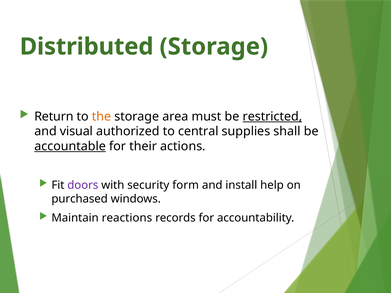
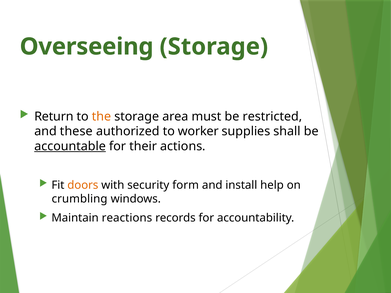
Distributed: Distributed -> Overseeing (87, 47)
restricted underline: present -> none (272, 116)
visual: visual -> these (76, 131)
central: central -> worker (198, 131)
doors colour: purple -> orange (83, 185)
purchased: purchased -> crumbling (80, 199)
